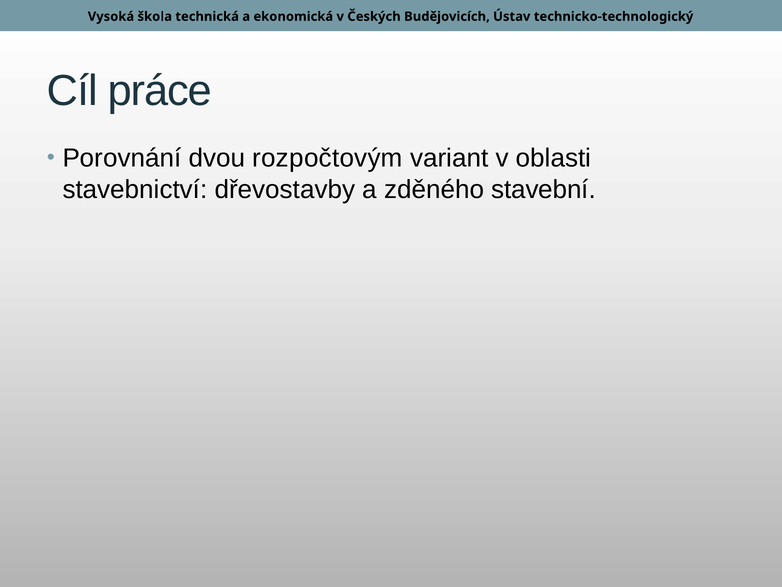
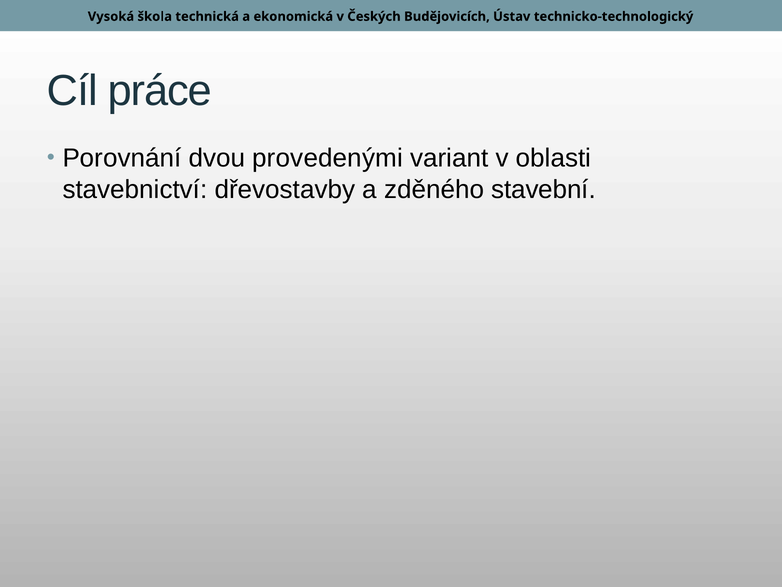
rozpočtovým: rozpočtovým -> provedenými (328, 158)
